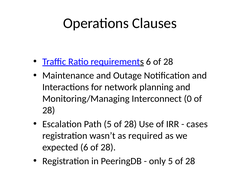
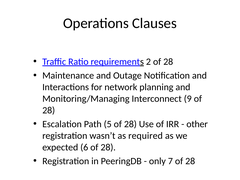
requirements 6: 6 -> 2 (148, 62)
0: 0 -> 9 (188, 99)
cases: cases -> other (197, 124)
only 5: 5 -> 7 (170, 161)
